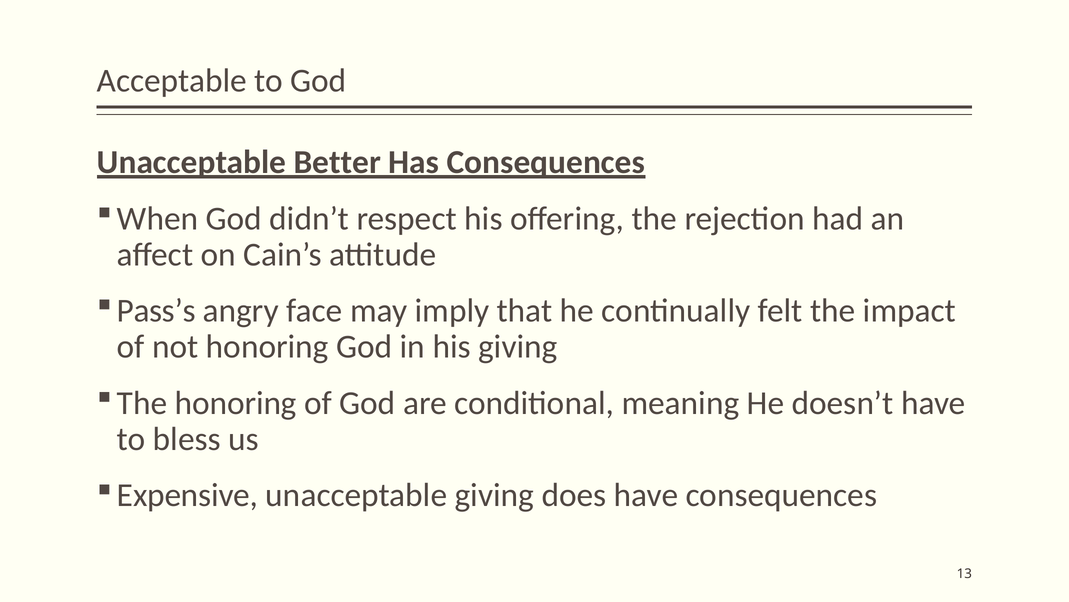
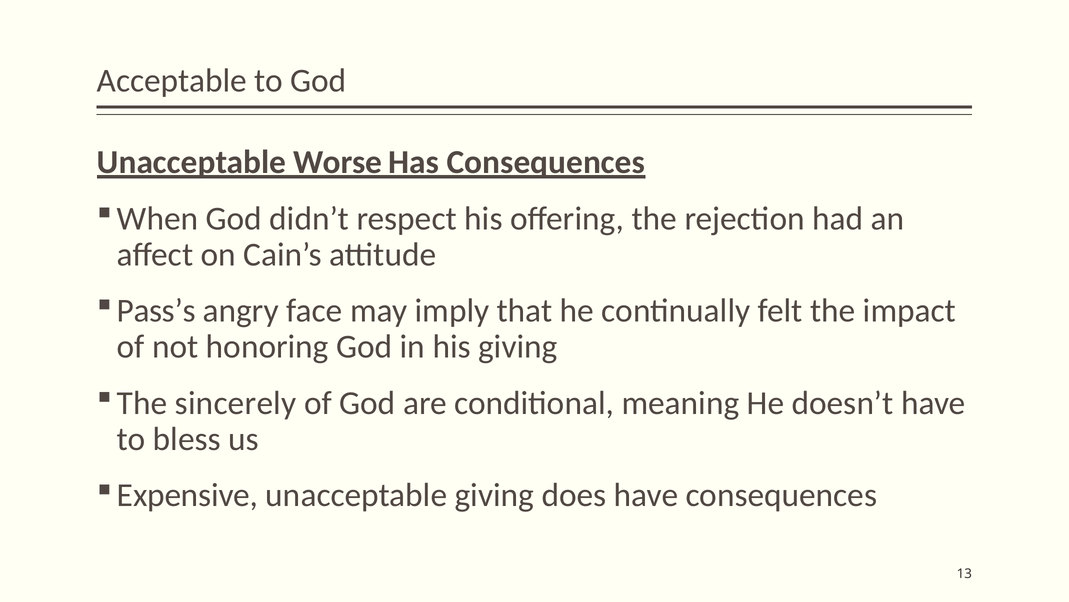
Better: Better -> Worse (337, 162)
The honoring: honoring -> sincerely (236, 403)
